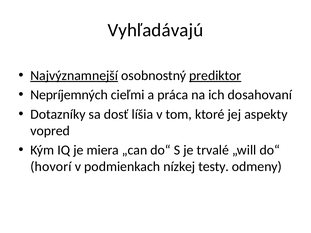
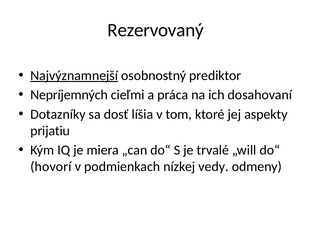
Vyhľadávajú: Vyhľadávajú -> Rezervovaný (156, 30)
prediktor underline: present -> none (215, 76)
vopred: vopred -> prijatiu (50, 131)
testy: testy -> vedy (214, 167)
